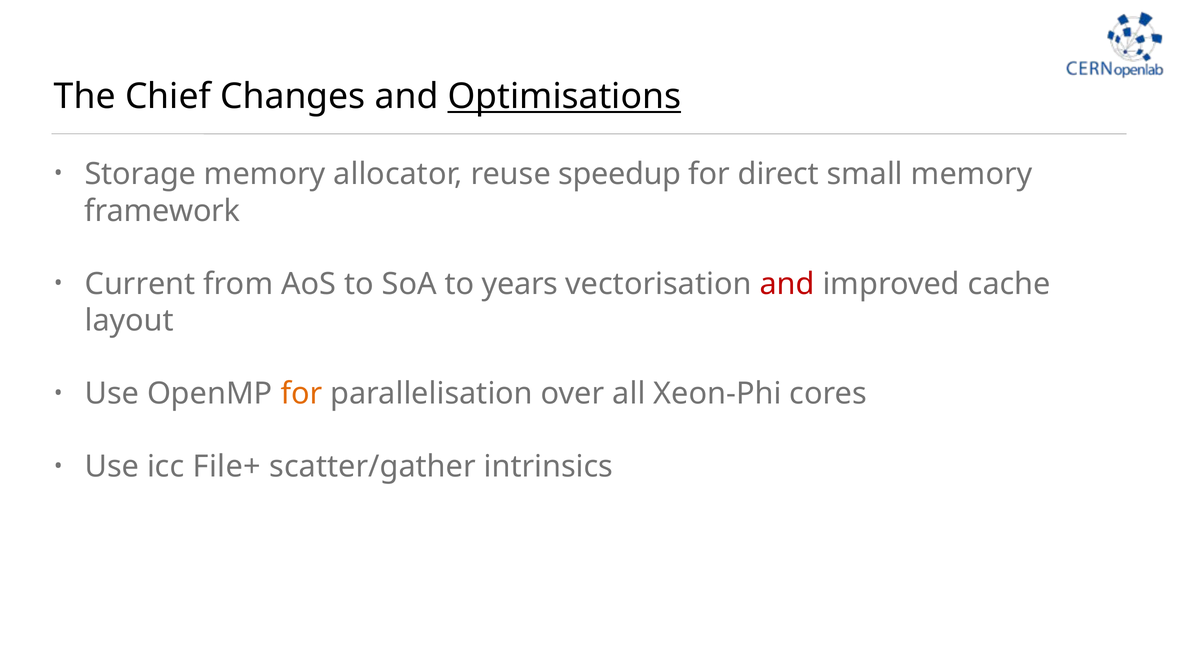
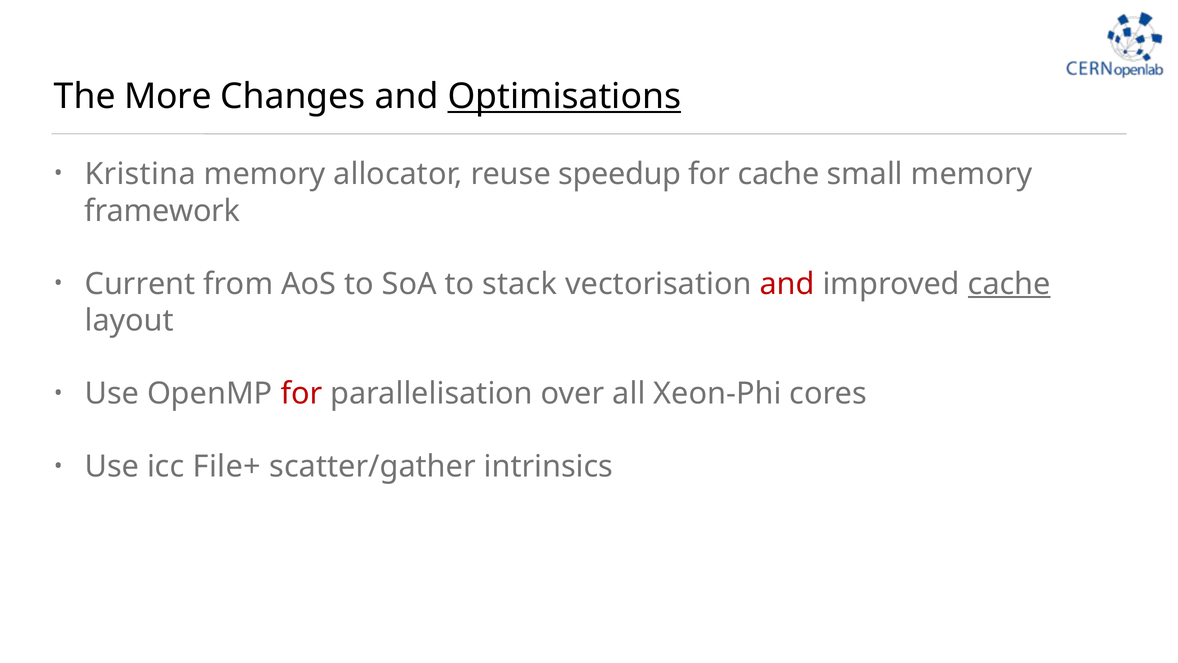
Chief: Chief -> More (168, 96)
Storage: Storage -> Kristina (140, 174)
for direct: direct -> cache (778, 174)
years: years -> stack (520, 284)
cache underline: none -> present (1009, 284)
for colour: orange -> red (301, 394)
